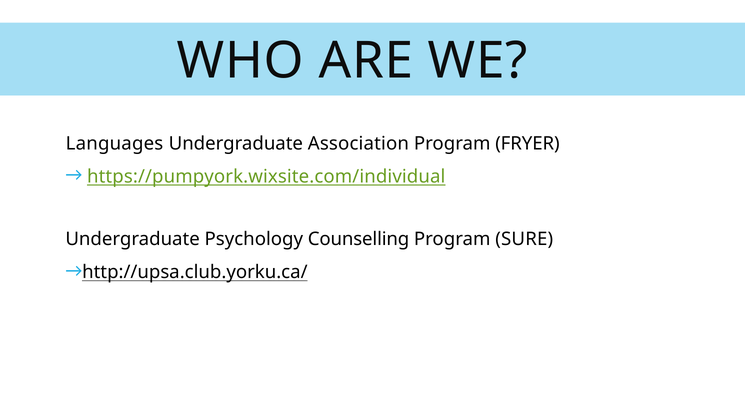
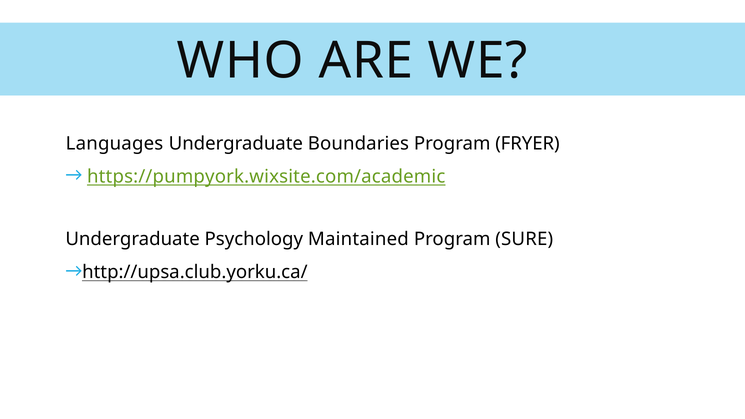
Association: Association -> Boundaries (358, 143)
https://pumpyork.wixsite.com/individual: https://pumpyork.wixsite.com/individual -> https://pumpyork.wixsite.com/academic (266, 177)
Counselling: Counselling -> Maintained (358, 239)
